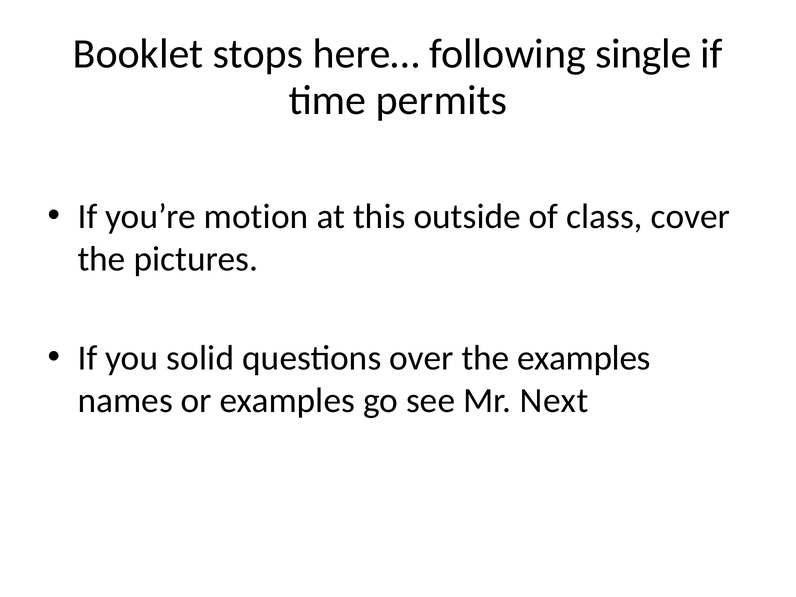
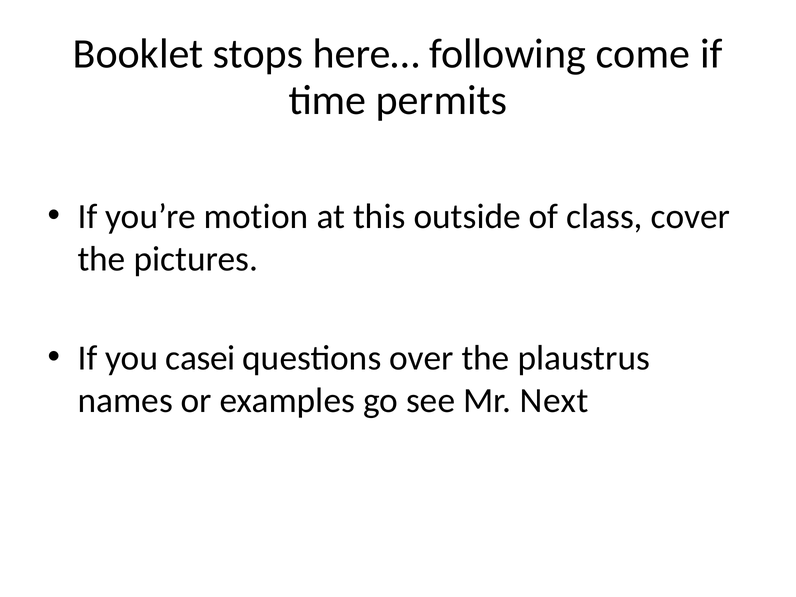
single: single -> come (643, 54)
solid: solid -> casei (200, 358)
the examples: examples -> plaustrus (584, 358)
